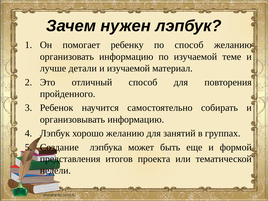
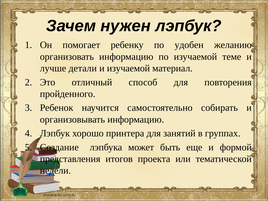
по способ: способ -> удобен (189, 45)
хорошо желанию: желанию -> принтера (125, 133)
